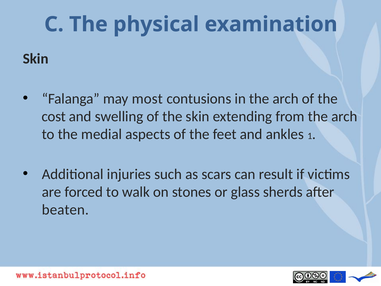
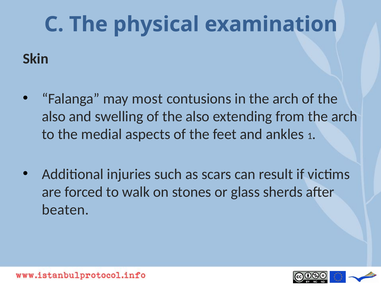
cost: cost -> also (54, 116)
swelling of the skin: skin -> also (198, 116)
